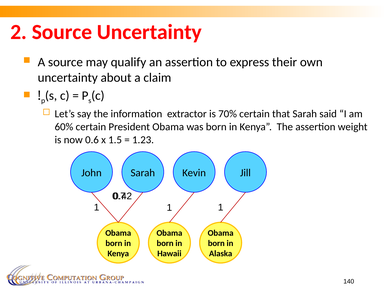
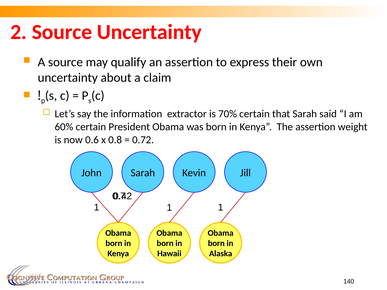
1.5: 1.5 -> 0.8 (115, 140)
1.23: 1.23 -> 0.72 (143, 140)
